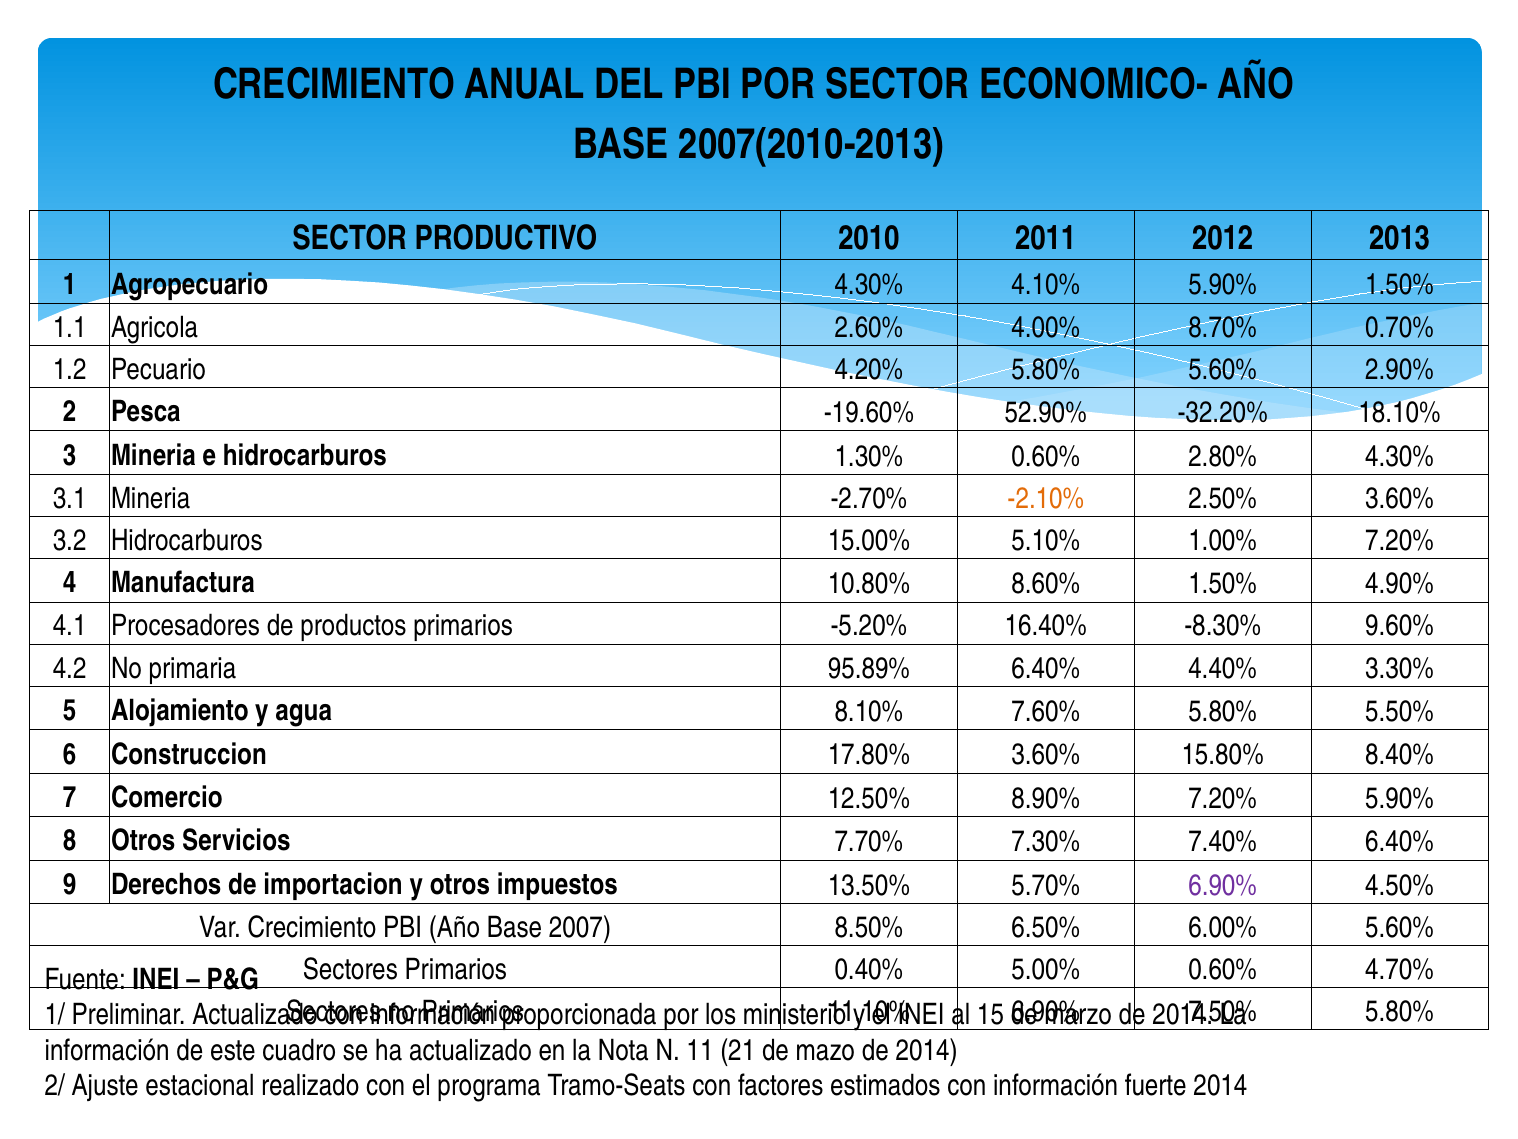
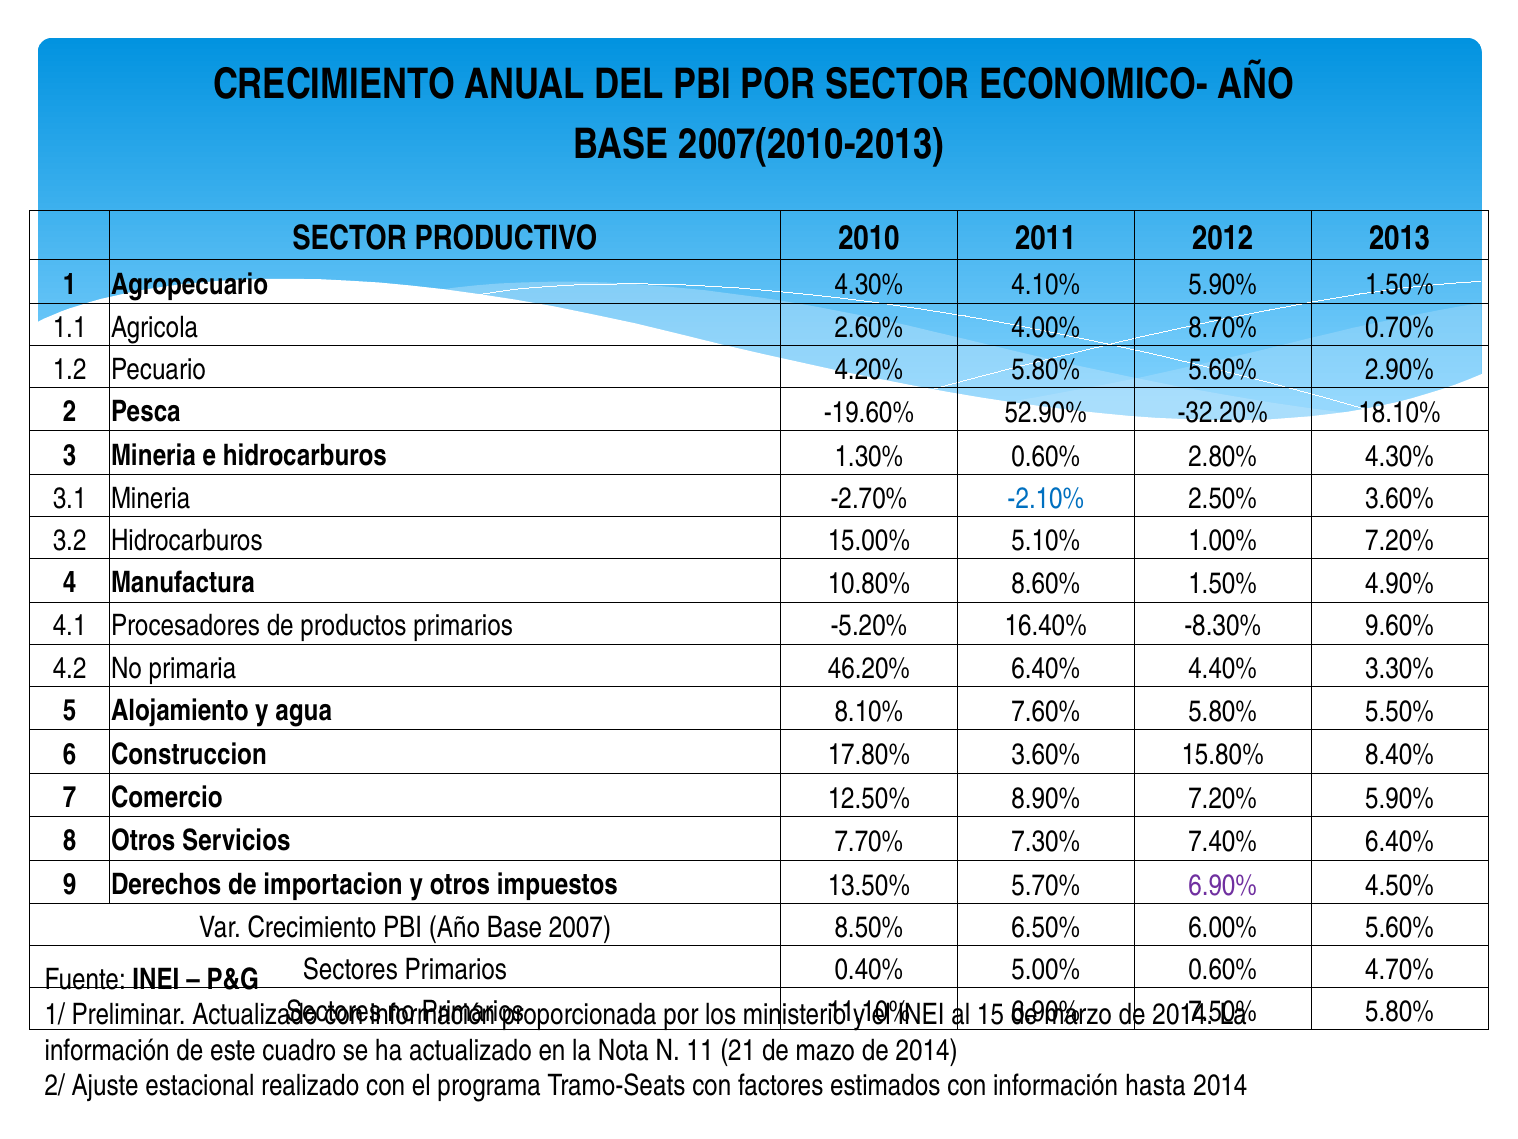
-2.10% colour: orange -> blue (1046, 498)
95.89%: 95.89% -> 46.20% (869, 668)
fuerte: fuerte -> hasta (1156, 1085)
